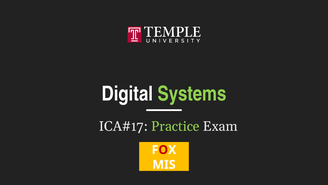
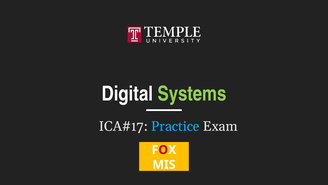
Practice colour: light green -> light blue (175, 126)
